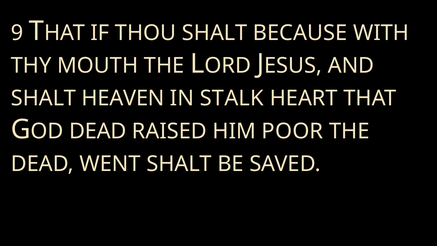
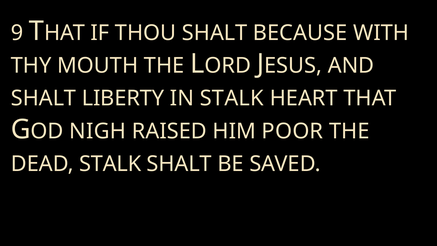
HEAVEN: HEAVEN -> LIBERTY (123, 98)
DEAD: DEAD -> NIGH (98, 131)
DEAD WENT: WENT -> STALK (110, 164)
